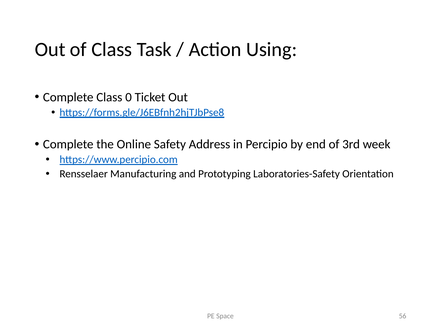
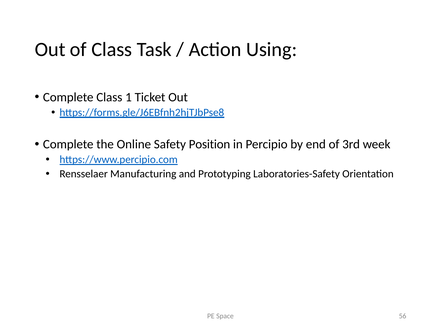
0: 0 -> 1 (129, 97)
Address: Address -> Position (210, 144)
